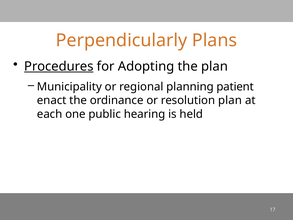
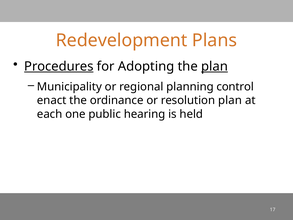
Perpendicularly: Perpendicularly -> Redevelopment (122, 40)
plan underline: none -> present (215, 66)
patient: patient -> control (235, 87)
